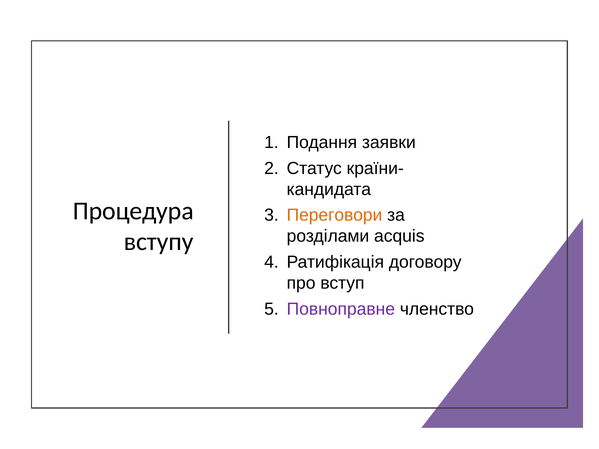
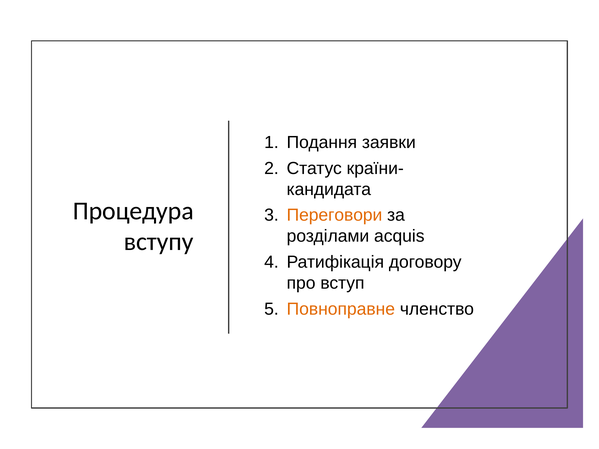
Повноправне colour: purple -> orange (341, 309)
